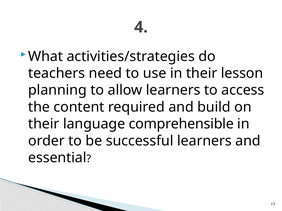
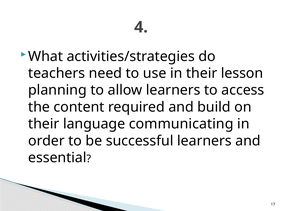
comprehensible: comprehensible -> communicating (181, 124)
